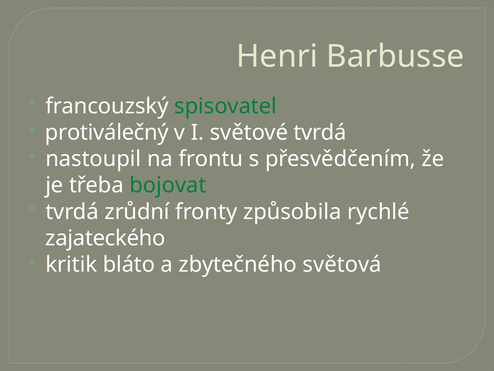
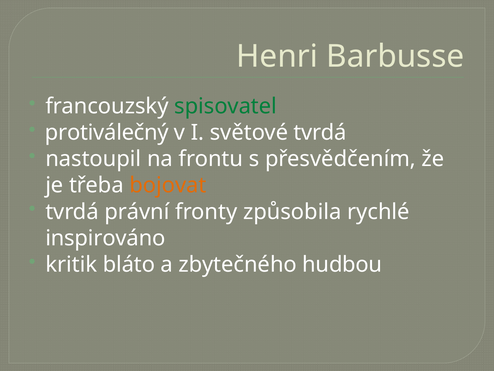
bojovat colour: green -> orange (168, 185)
zrůdní: zrůdní -> právní (137, 211)
zajateckého: zajateckého -> inspirováno (105, 238)
světová: světová -> hudbou (342, 264)
